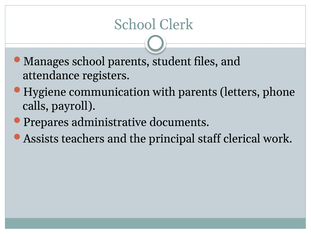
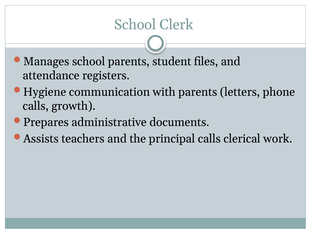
payroll: payroll -> growth (73, 106)
principal staff: staff -> calls (209, 138)
